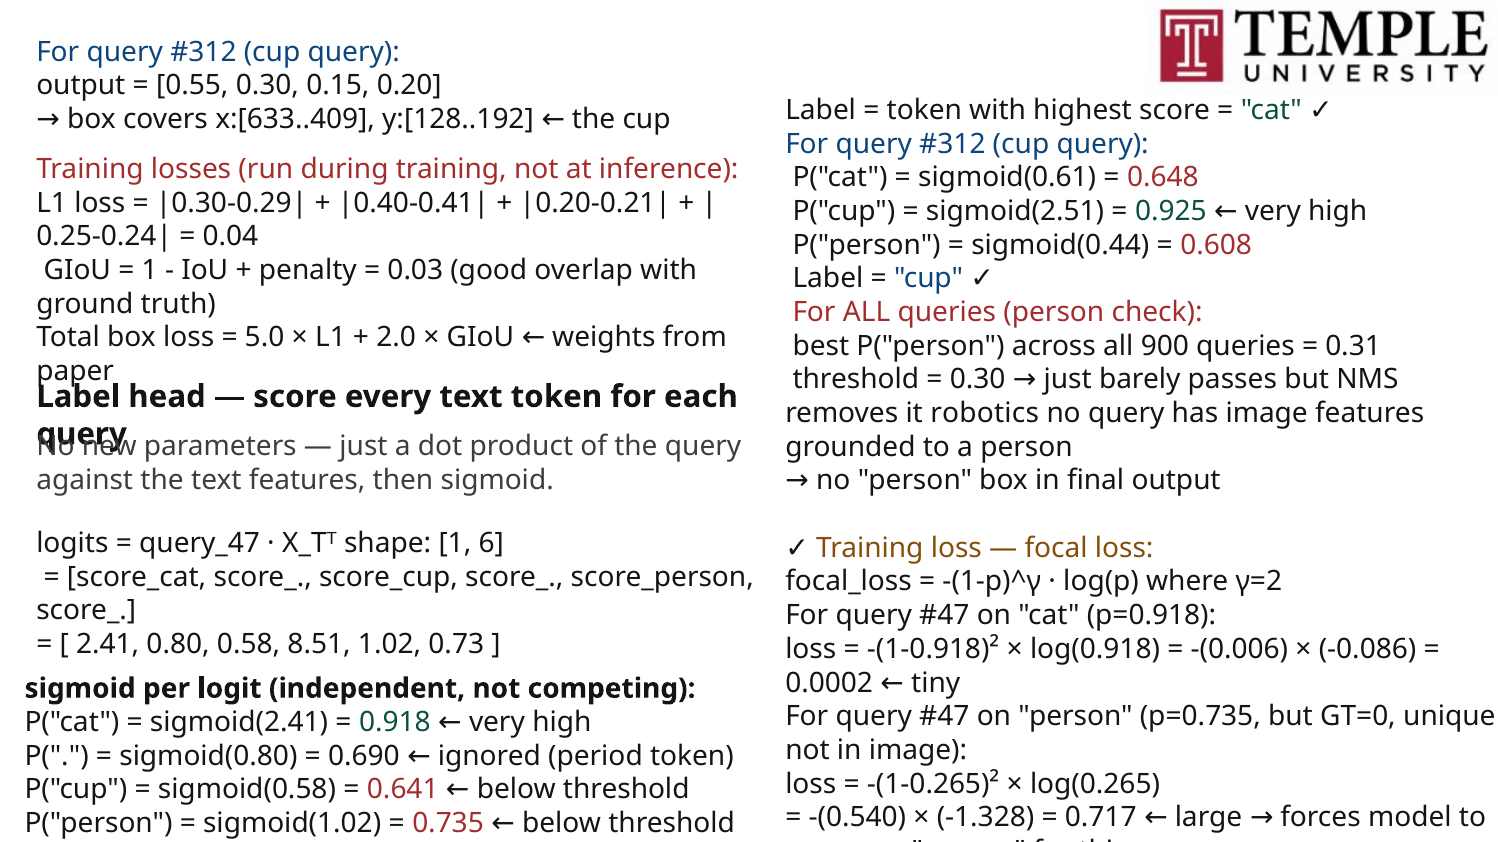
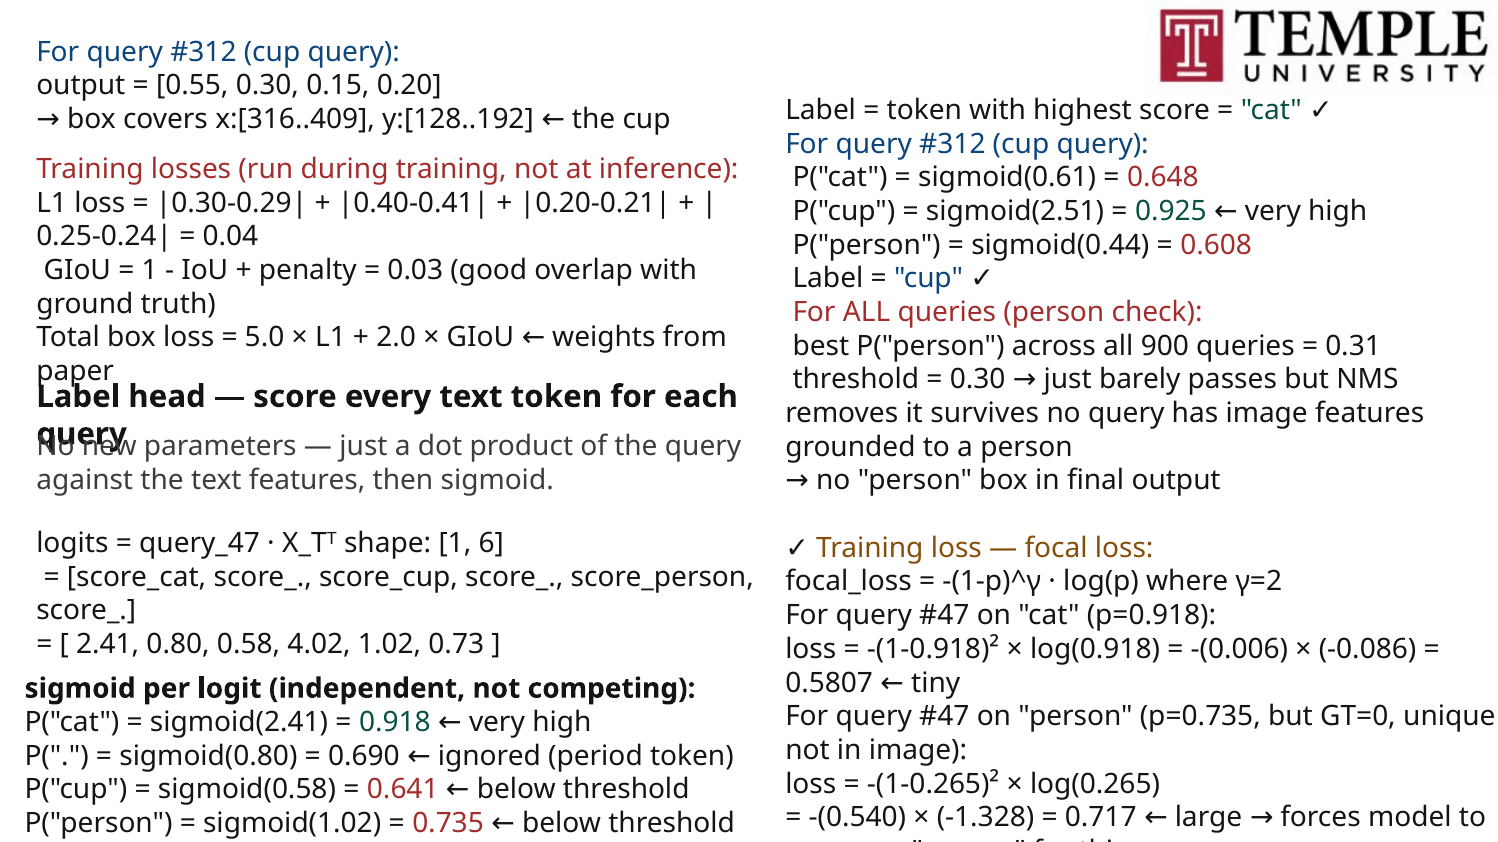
x:[633..409: x:[633..409 -> x:[316..409 (295, 119)
robotics: robotics -> survives (985, 414)
8.51: 8.51 -> 4.02 (319, 645)
0.0002: 0.0002 -> 0.5807 (829, 683)
